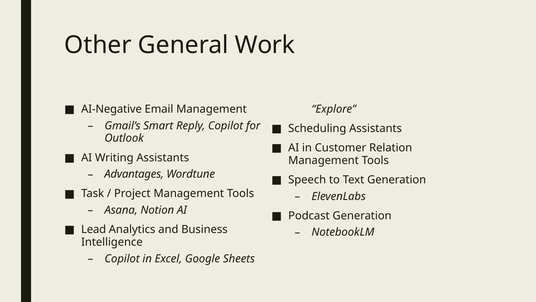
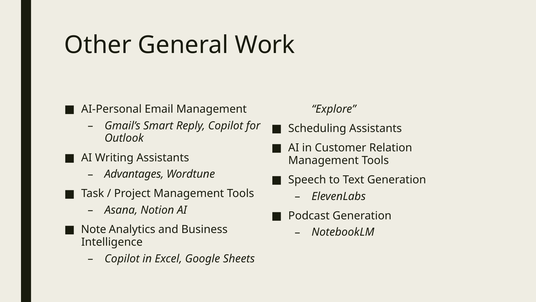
AI-Negative: AI-Negative -> AI-Personal (111, 109)
Lead: Lead -> Note (94, 229)
